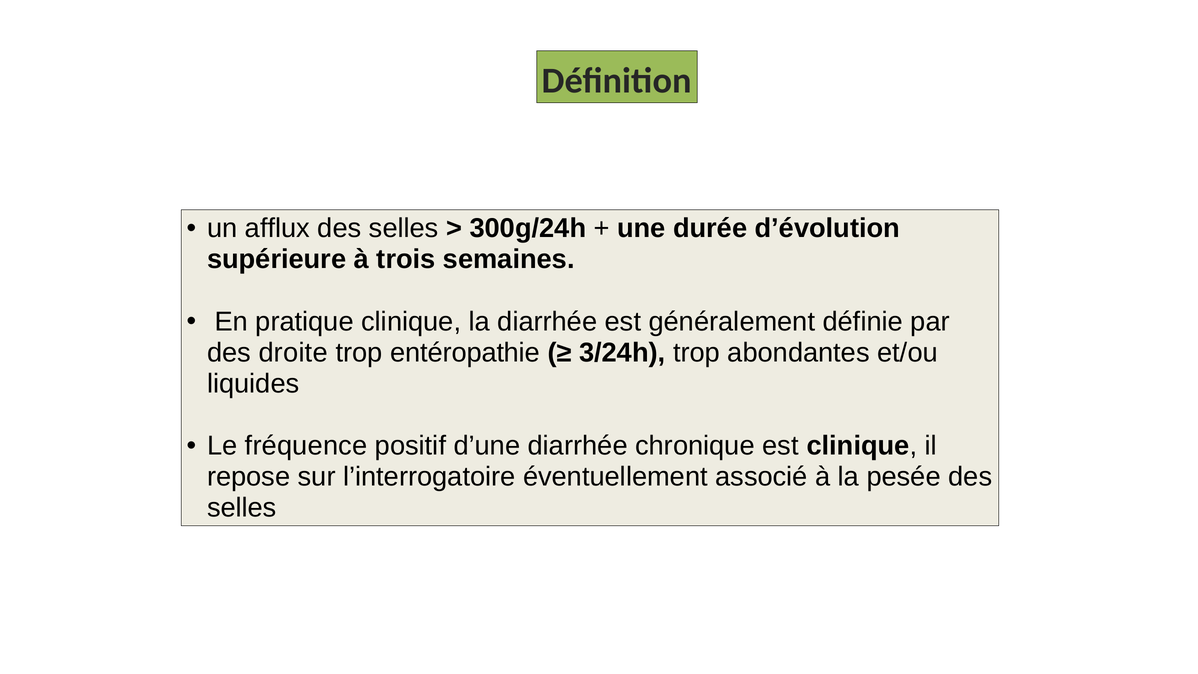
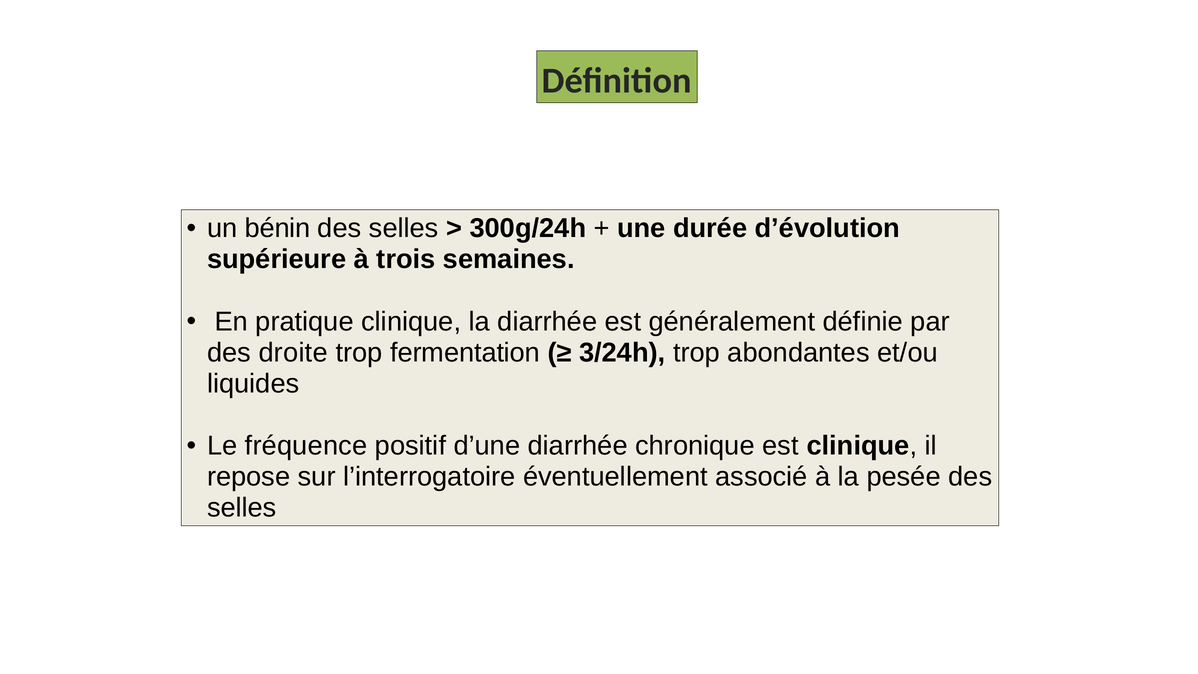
afflux: afflux -> bénin (278, 228)
entéropathie: entéropathie -> fermentation (465, 353)
